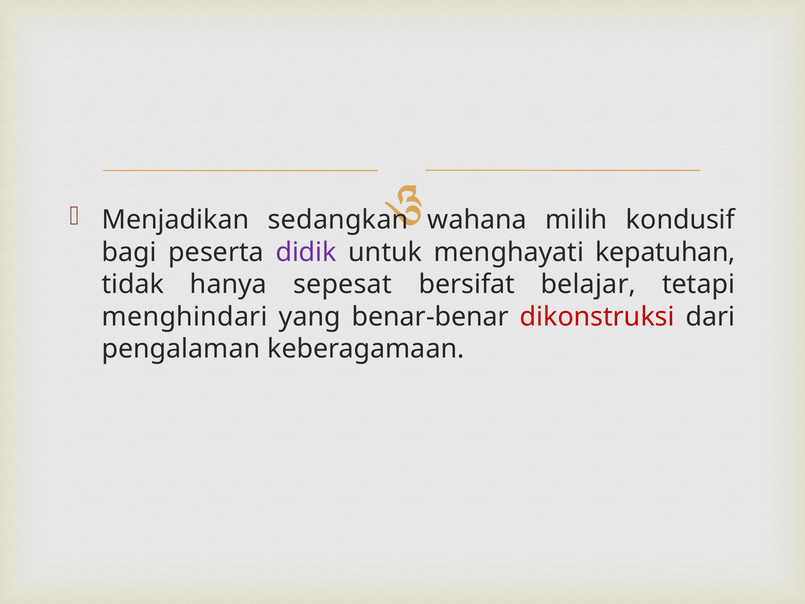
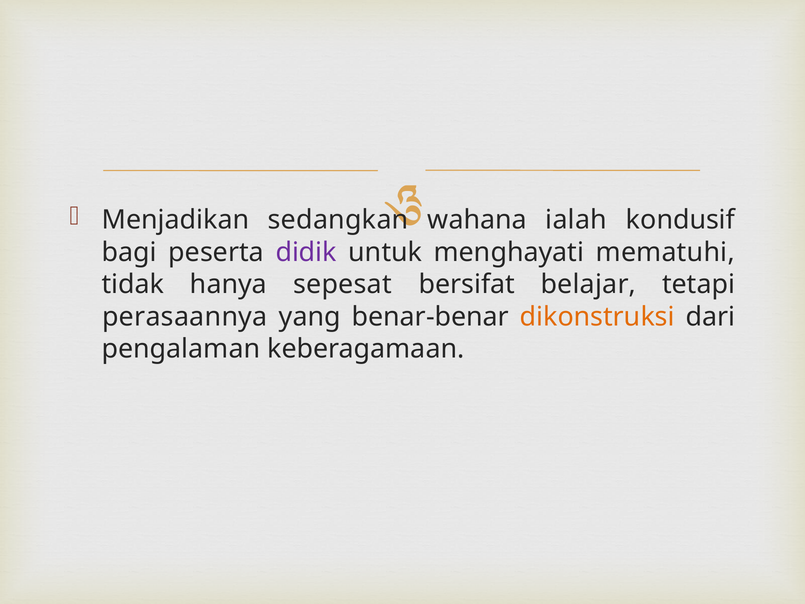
milih: milih -> ialah (576, 220)
kepatuhan: kepatuhan -> mematuhi (665, 252)
menghindari: menghindari -> perasaannya (185, 317)
dikonstruksi colour: red -> orange (597, 317)
